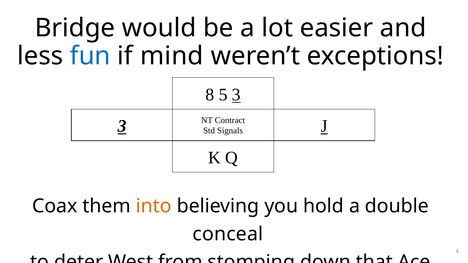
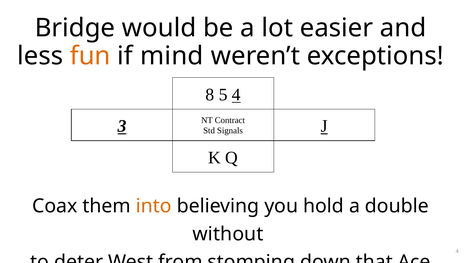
fun colour: blue -> orange (90, 56)
5 3: 3 -> 4 (236, 95)
conceal: conceal -> without (228, 234)
